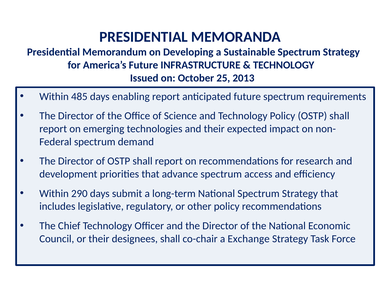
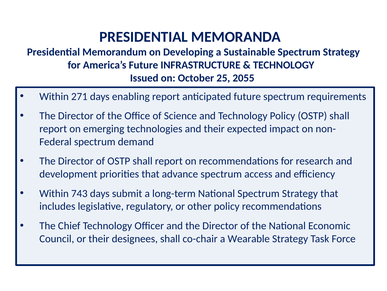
2013: 2013 -> 2055 (243, 78)
485: 485 -> 271 (79, 96)
290: 290 -> 743 (79, 193)
Exchange: Exchange -> Wearable (249, 238)
